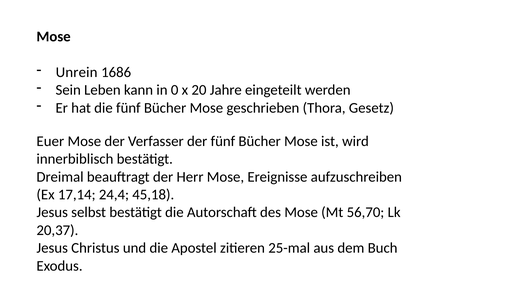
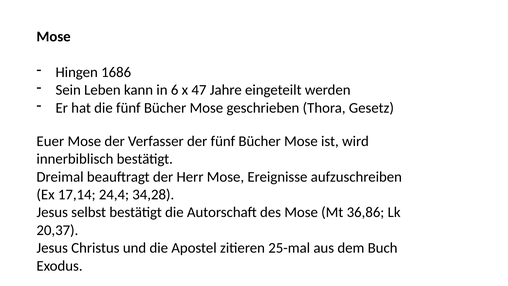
Unrein: Unrein -> Hingen (77, 72)
0: 0 -> 6 (175, 90)
20: 20 -> 47 (199, 90)
45,18: 45,18 -> 34,28 (153, 194)
56,70: 56,70 -> 36,86 (365, 212)
